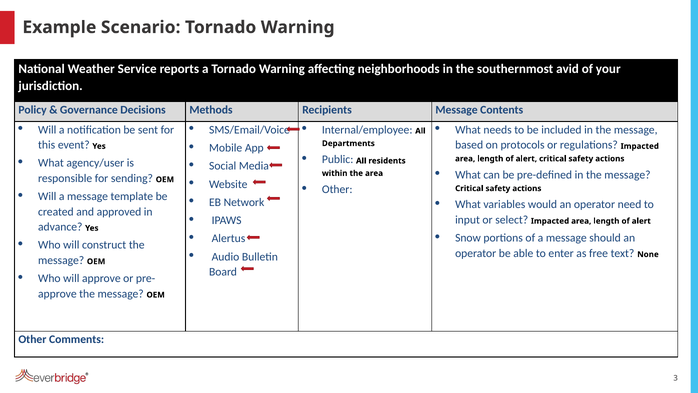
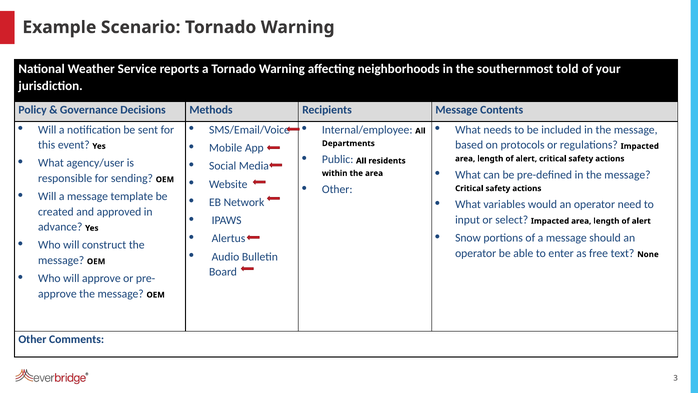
avid: avid -> told (567, 69)
